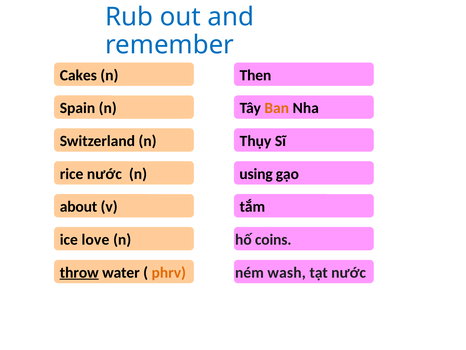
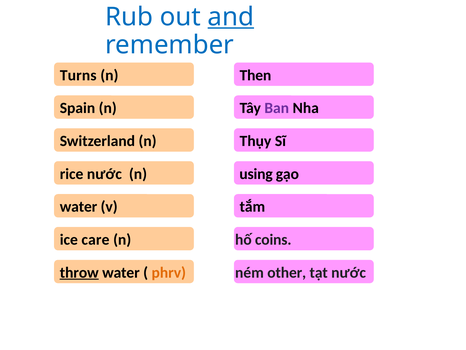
and underline: none -> present (231, 17)
Cakes: Cakes -> Turns (78, 75)
Ban colour: orange -> purple (277, 108)
about: about -> water (79, 207)
love: love -> care (95, 239)
wash: wash -> other (287, 272)
